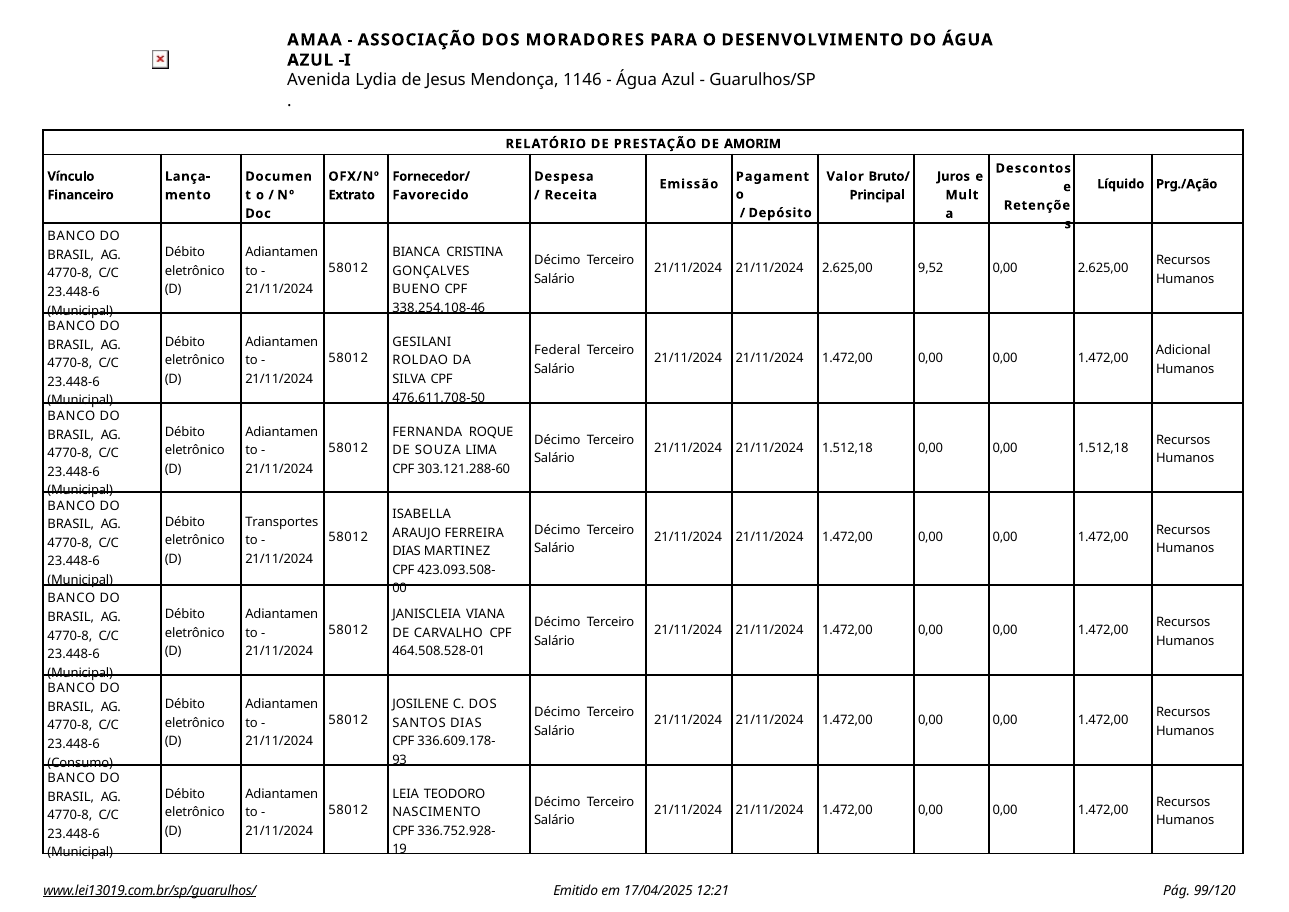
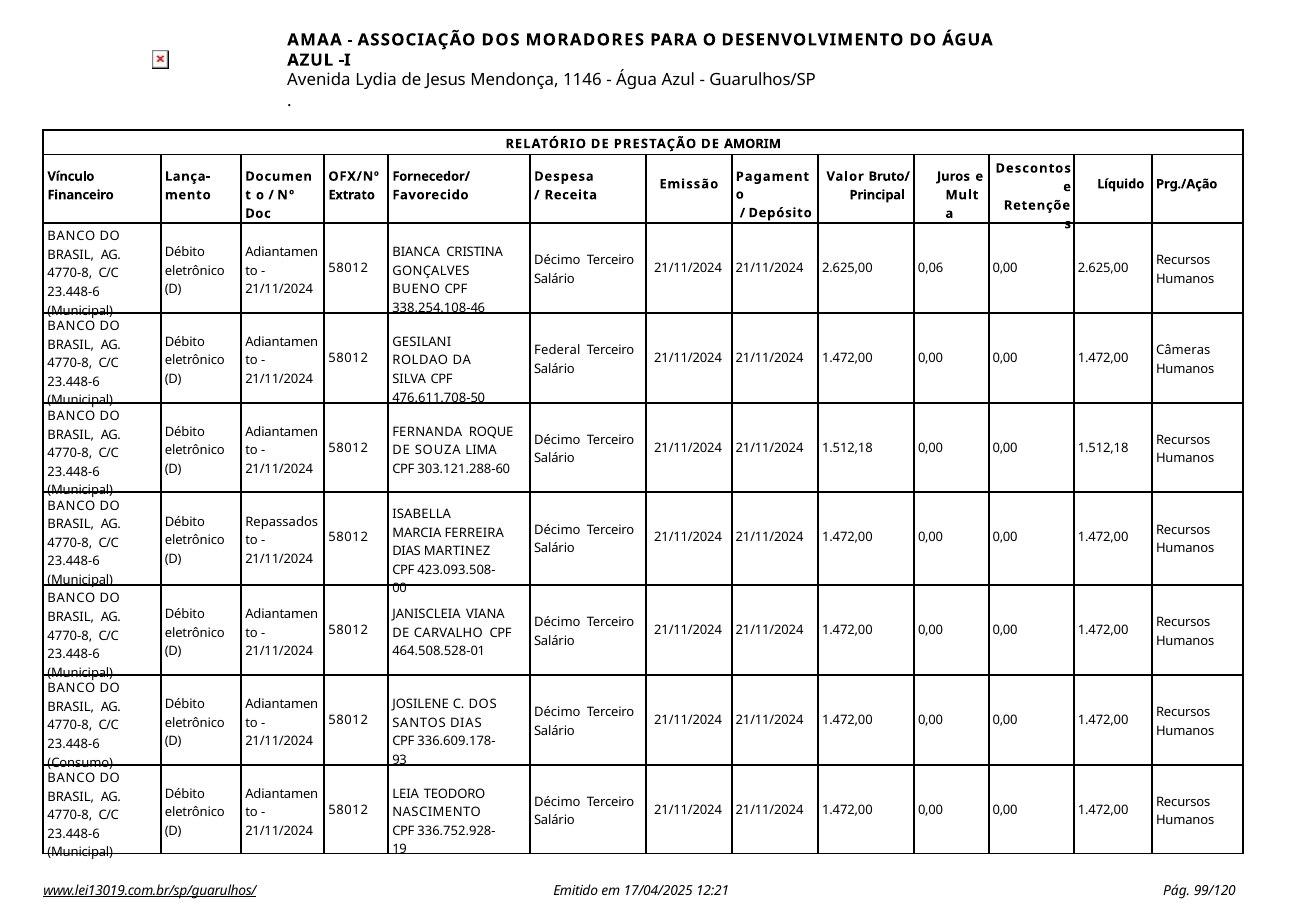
9,52: 9,52 -> 0,06 (931, 268)
Adicional: Adicional -> Câmeras (1183, 350)
Transportes: Transportes -> Repassados (282, 522)
ARAUJO: ARAUJO -> MARCIA (417, 533)
